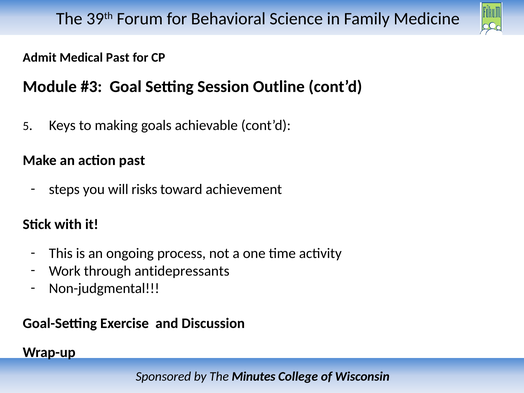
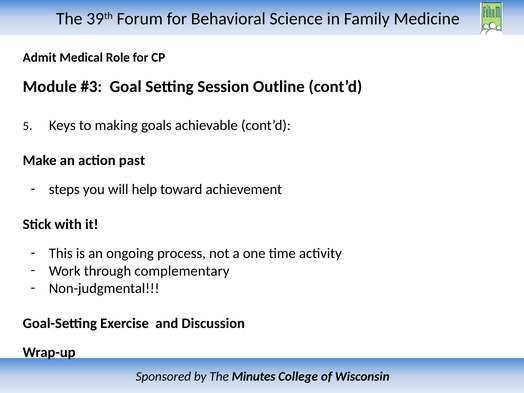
Medical Past: Past -> Role (118, 58)
risks: risks -> help (144, 189)
antidepressants: antidepressants -> complementary (182, 271)
